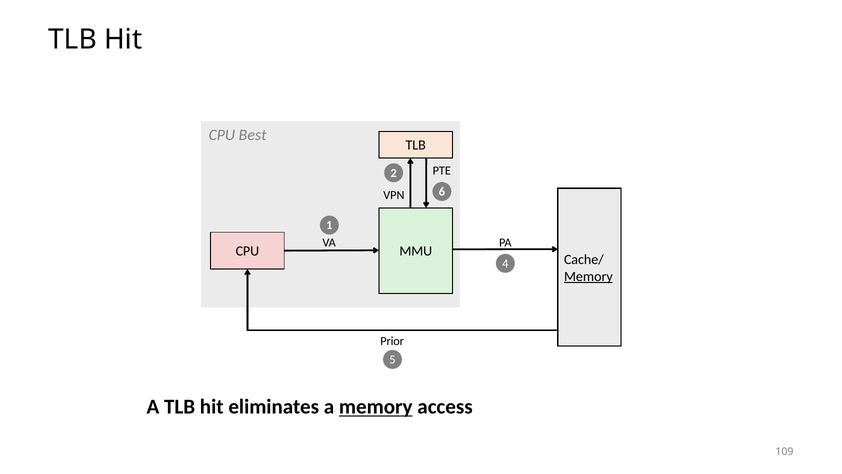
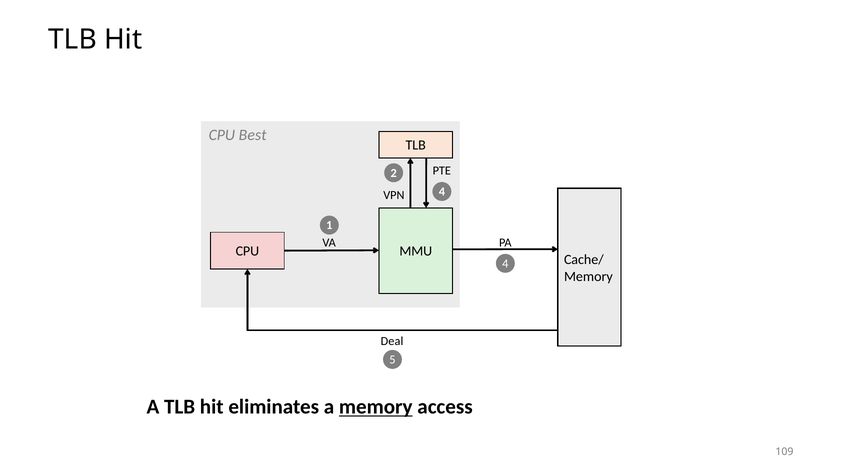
VPN 6: 6 -> 4 (442, 192)
Memory underline: present -> none (588, 276)
Prior: Prior -> Deal (392, 341)
